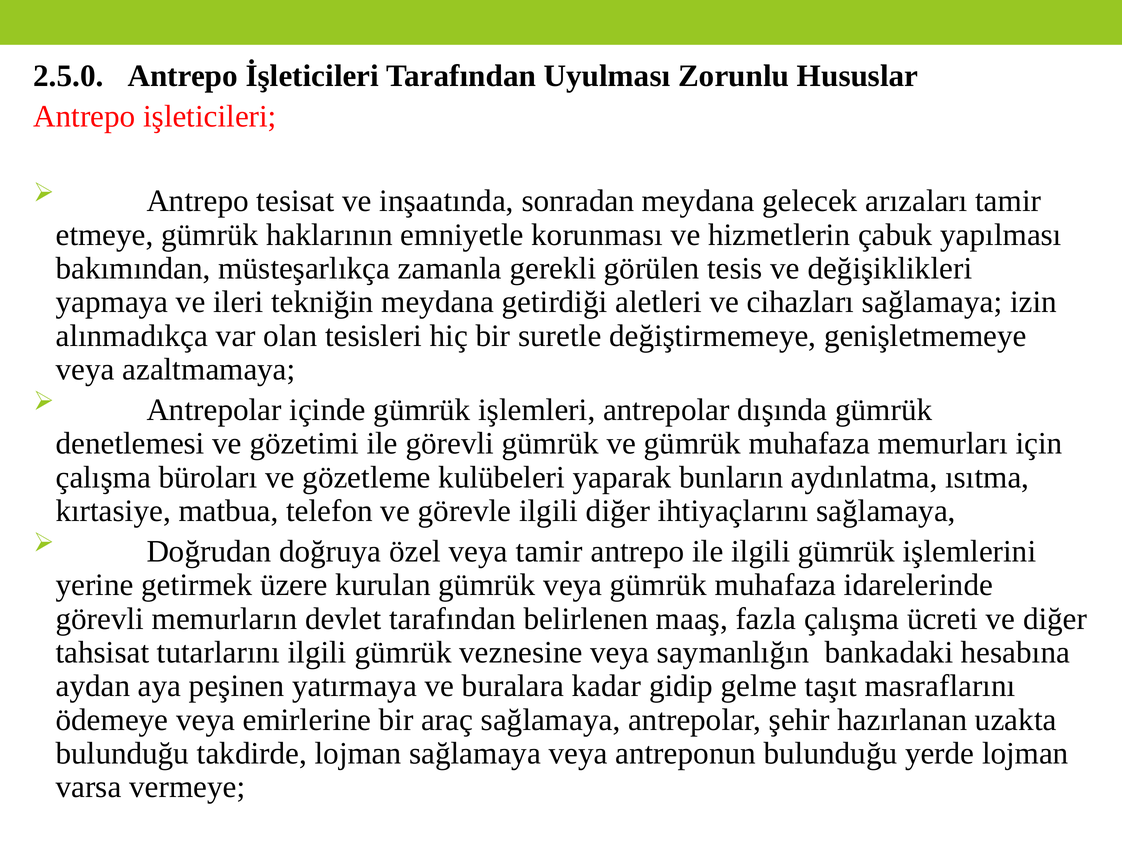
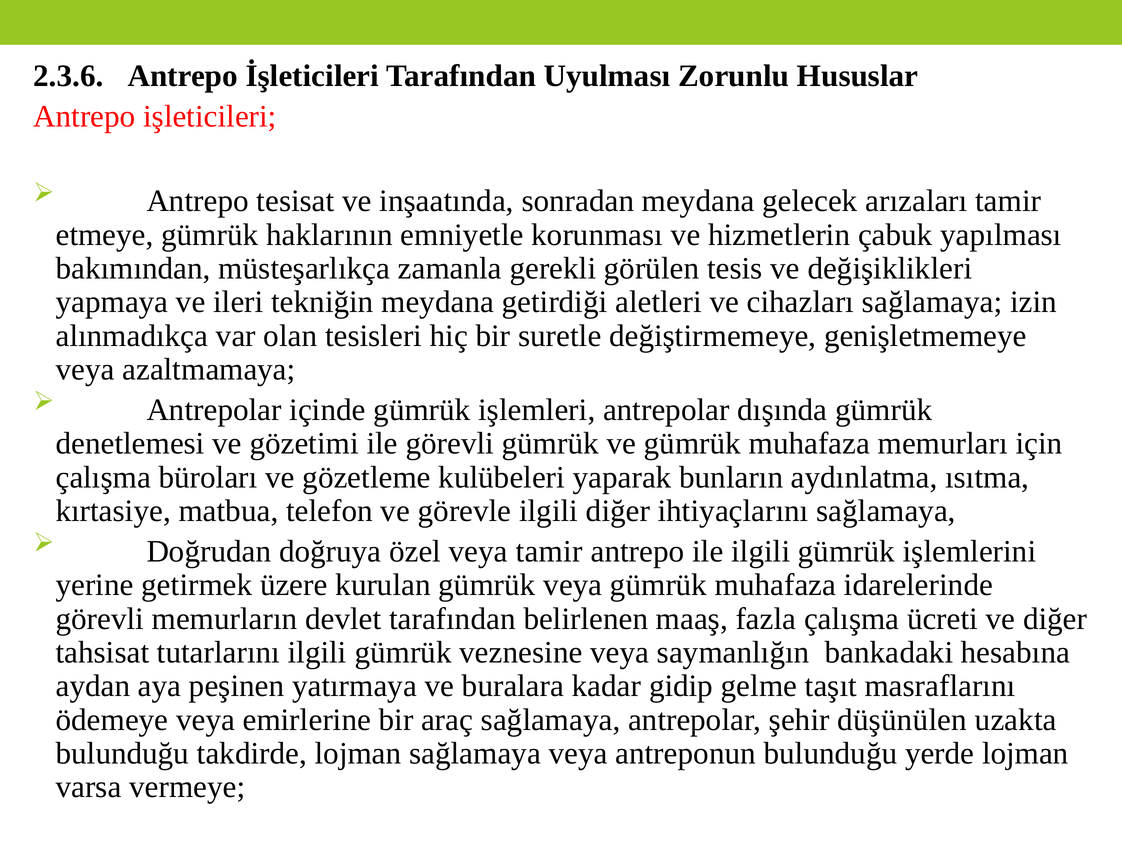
2.5.0: 2.5.0 -> 2.3.6 (68, 76)
hazırlanan: hazırlanan -> düşünülen (902, 719)
